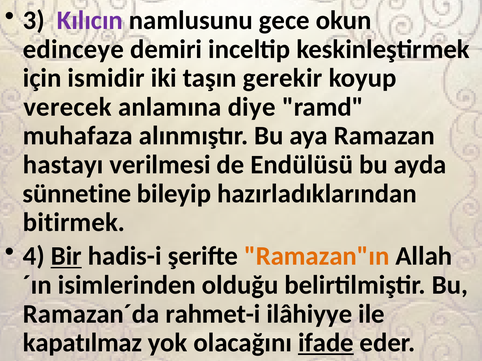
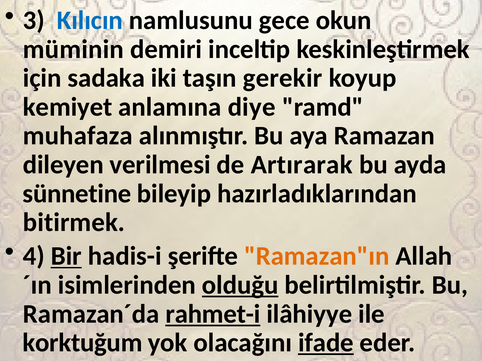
Kılıcın colour: purple -> blue (90, 20)
edinceye: edinceye -> müminin (73, 49)
ismidir: ismidir -> sadaka (106, 78)
verecek: verecek -> kemiyet (68, 107)
hastayı: hastayı -> dileyen (63, 165)
Endülüsü: Endülüsü -> Artırarak (302, 165)
olduğu underline: none -> present (240, 285)
rahmet-i underline: none -> present (213, 314)
kapatılmaz: kapatılmaz -> korktuğum (83, 343)
